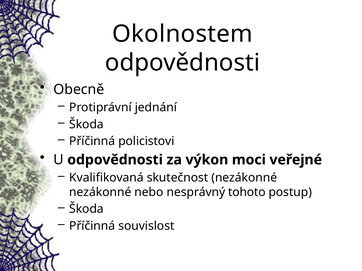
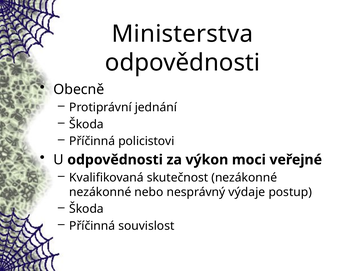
Okolnostem: Okolnostem -> Ministerstva (182, 34)
tohoto: tohoto -> výdaje (247, 193)
